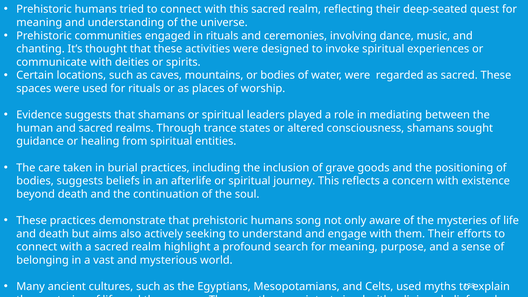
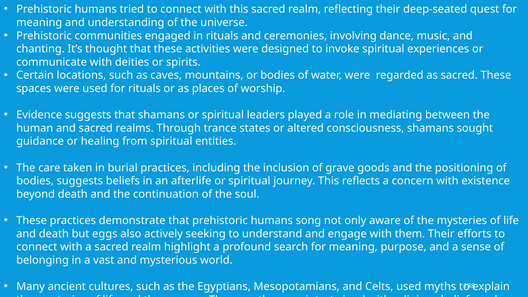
aims: aims -> eggs (105, 234)
